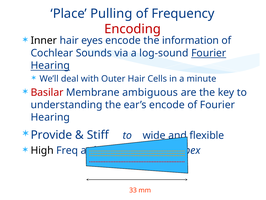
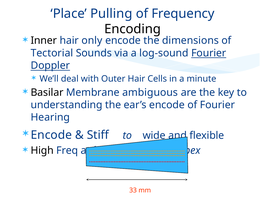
Encoding colour: red -> black (133, 29)
eyes: eyes -> only (92, 40)
information: information -> dimensions (190, 40)
Cochlear: Cochlear -> Tectorial (52, 53)
Hearing: Hearing -> Doppler (50, 65)
Basilar colour: red -> black (47, 92)
Provide: Provide -> Encode (51, 135)
